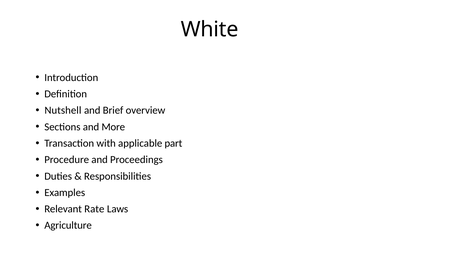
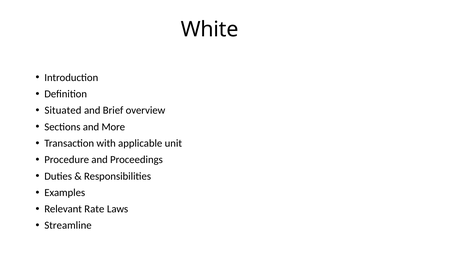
Nutshell: Nutshell -> Situated (63, 110)
part: part -> unit (173, 143)
Agriculture: Agriculture -> Streamline (68, 225)
